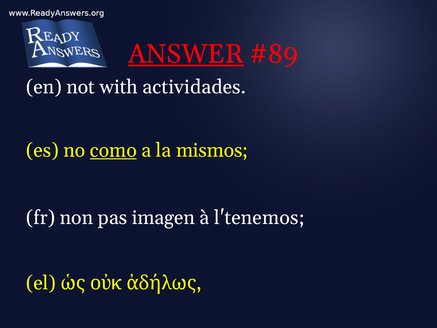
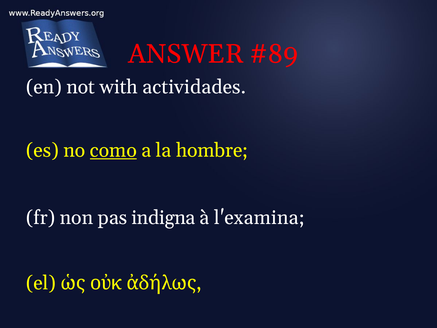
ANSWER underline: present -> none (186, 54)
mismos: mismos -> hombre (212, 150)
imagen: imagen -> indigna (163, 218)
l'tenemos: l'tenemos -> l'examina (260, 218)
